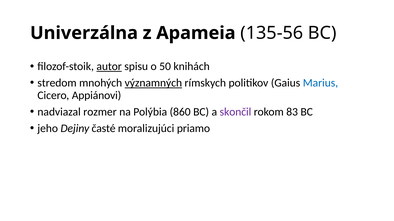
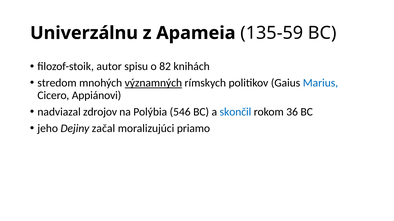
Univerzálna: Univerzálna -> Univerzálnu (84, 33)
135-56: 135-56 -> 135-59 (272, 33)
autor underline: present -> none (109, 67)
50: 50 -> 82 (165, 67)
rozmer: rozmer -> zdrojov (100, 112)
860: 860 -> 546 (180, 112)
skončil colour: purple -> blue (235, 112)
83: 83 -> 36 (292, 112)
časté: časté -> začal (103, 129)
